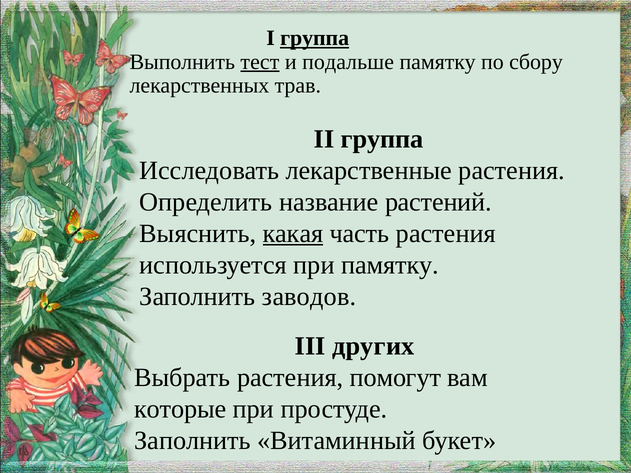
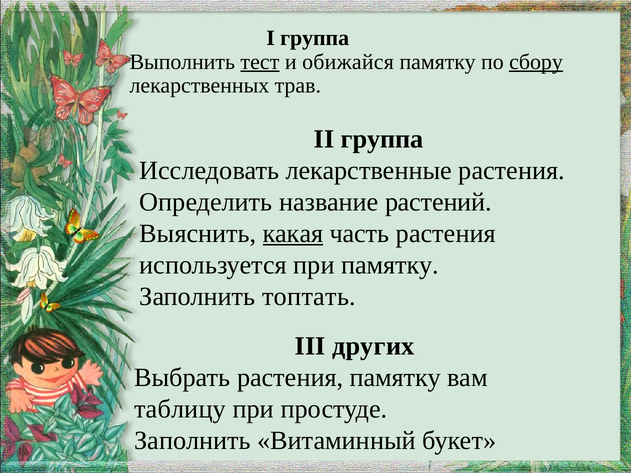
группа underline: present -> none (315, 38)
подальше: подальше -> обижайся (348, 62)
сбору underline: none -> present (536, 62)
заводов: заводов -> топтать (309, 297)
растения помогут: помогут -> памятку (395, 378)
которые: которые -> таблицу (180, 409)
